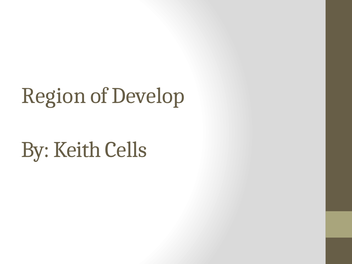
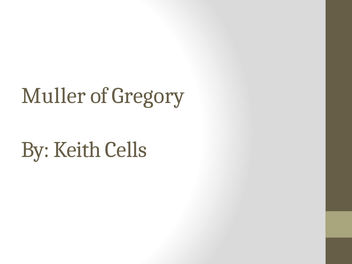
Region: Region -> Muller (54, 96)
Develop: Develop -> Gregory (148, 96)
